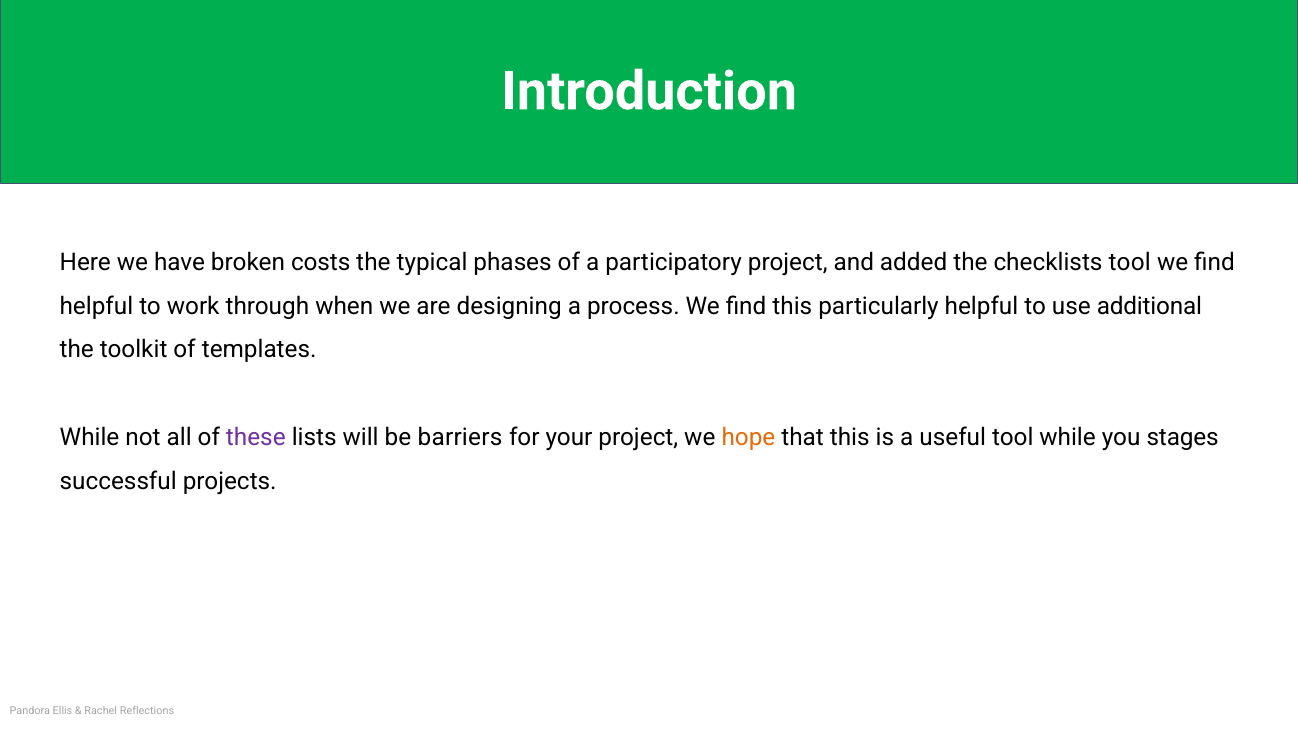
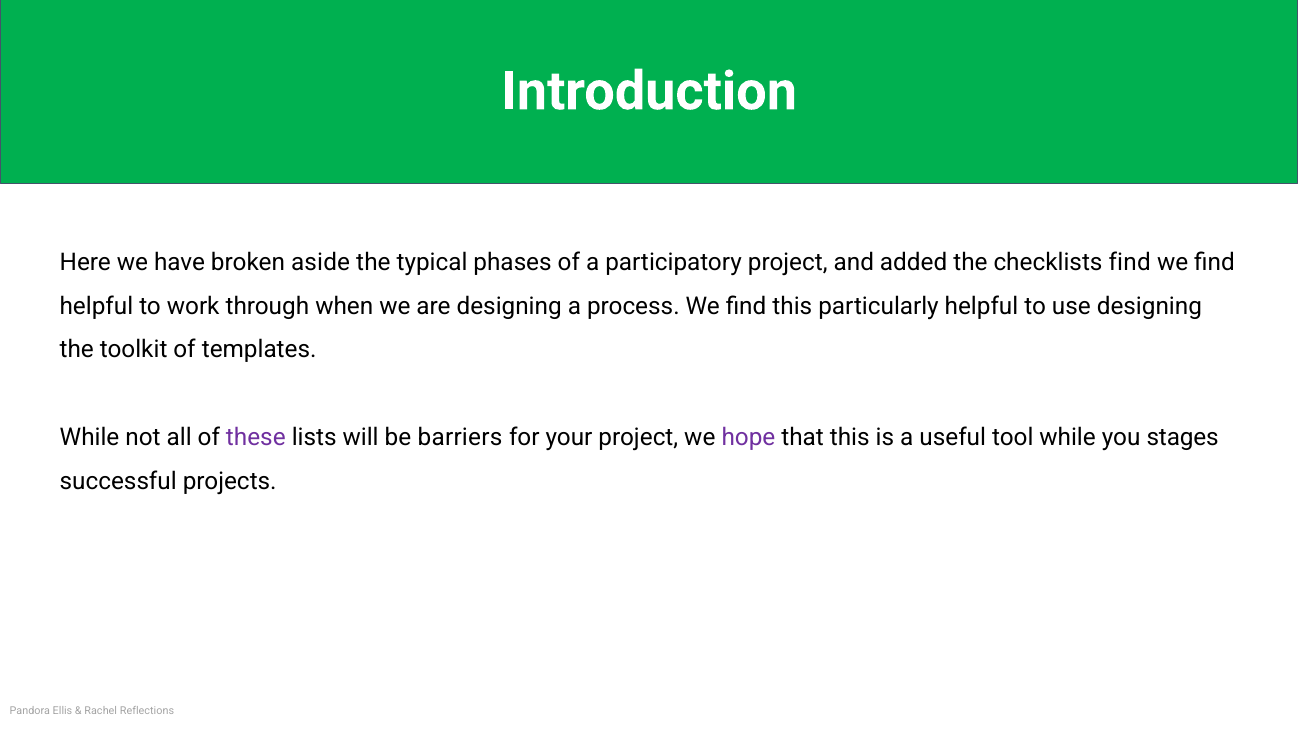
costs: costs -> aside (321, 262)
checklists tool: tool -> find (1130, 262)
use additional: additional -> designing (1149, 306)
hope colour: orange -> purple (748, 438)
